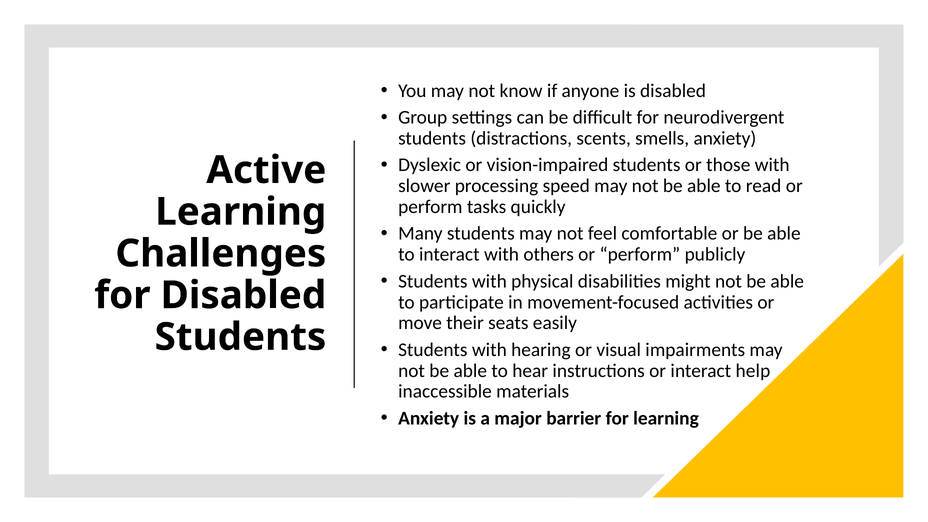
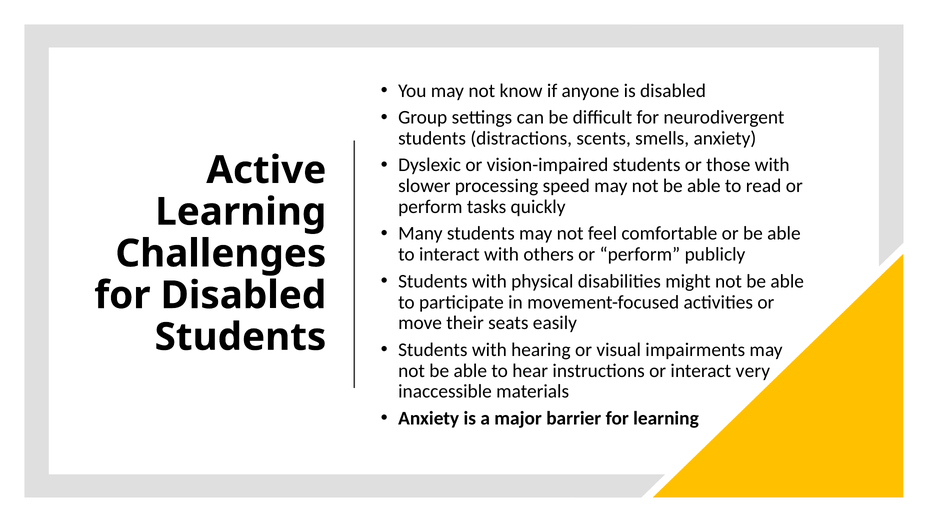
help: help -> very (753, 371)
